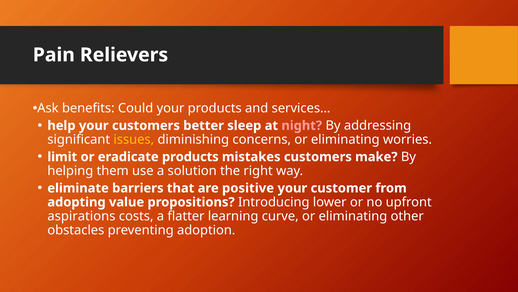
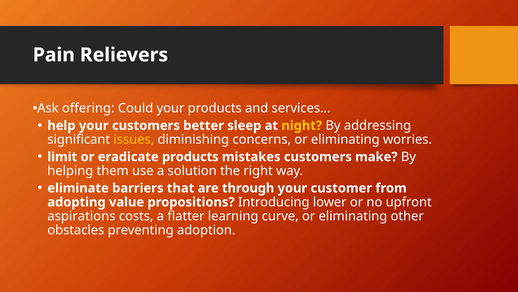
benefits: benefits -> offering (88, 108)
night colour: pink -> yellow (302, 125)
positive: positive -> through (248, 188)
